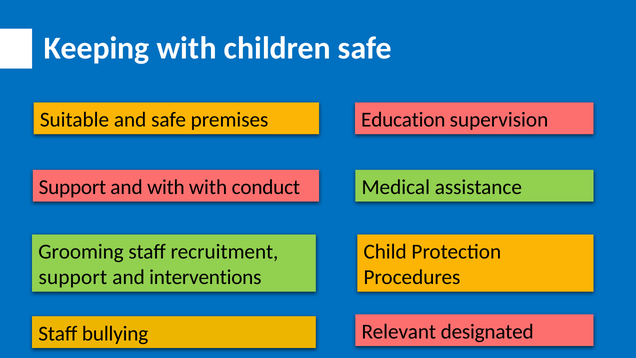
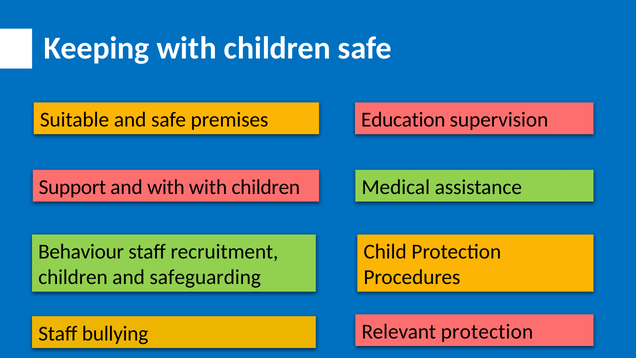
conduct: conduct -> children (266, 187)
Grooming: Grooming -> Behaviour (81, 252)
support: support -> children (73, 277)
interventions: interventions -> safeguarding (205, 277)
Relevant designated: designated -> protection (487, 331)
